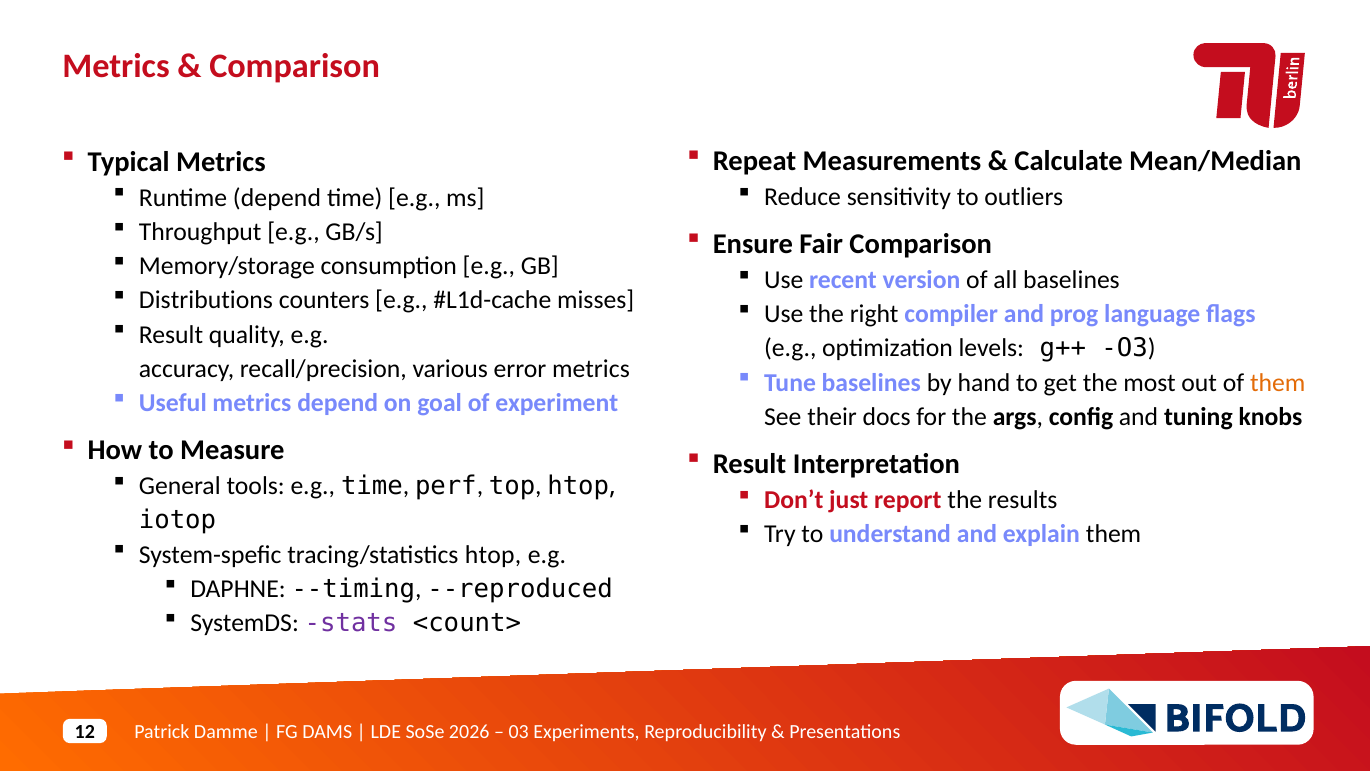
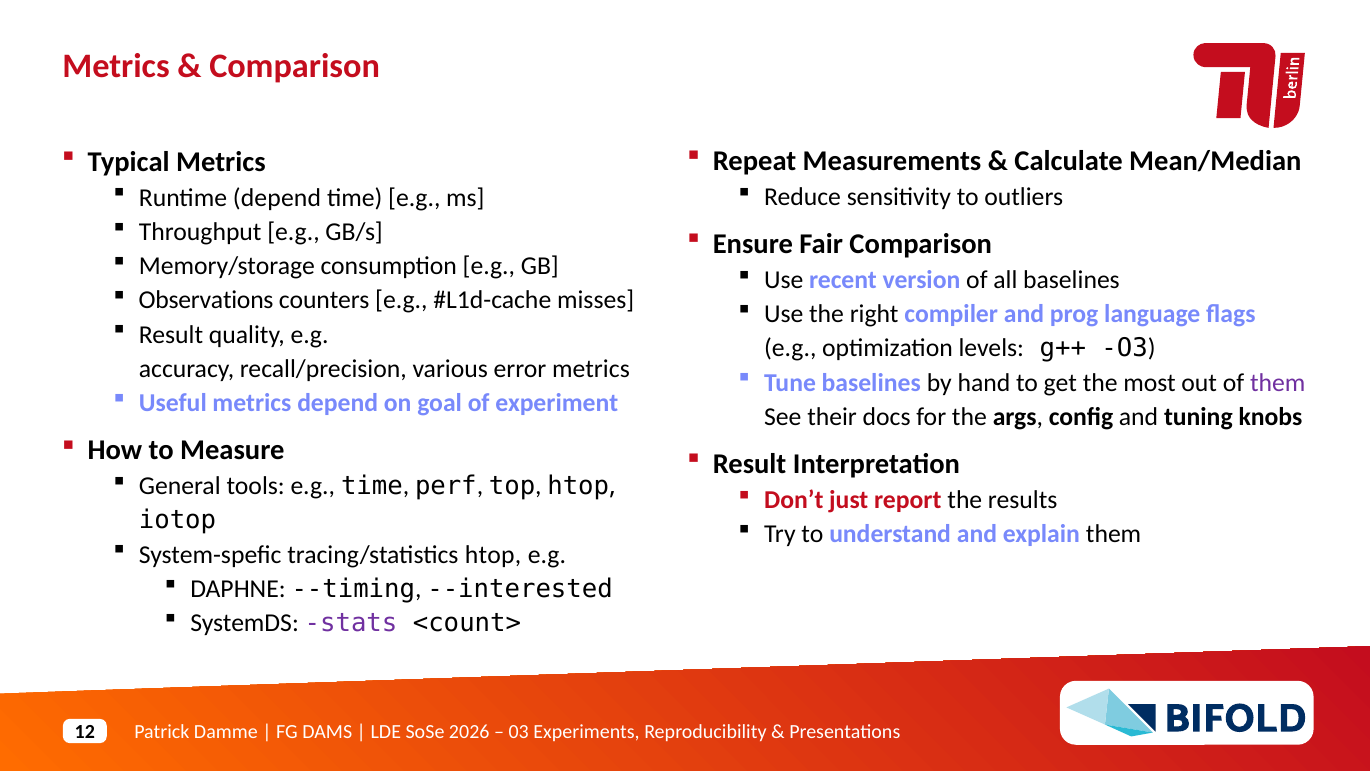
Distributions: Distributions -> Observations (206, 300)
them colour: orange -> purple (1278, 382)
--reproduced: --reproduced -> --interested (520, 589)
